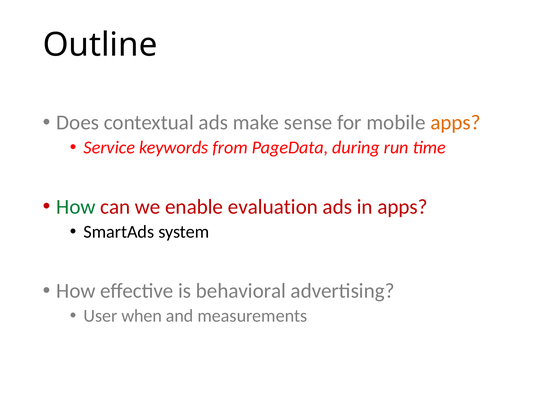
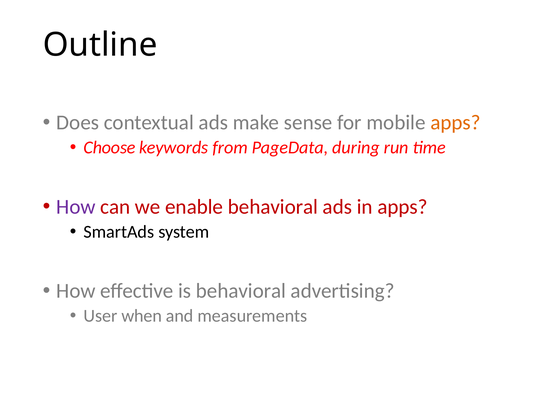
Service: Service -> Choose (109, 147)
How colour: green -> purple (76, 206)
enable evaluation: evaluation -> behavioral (273, 206)
